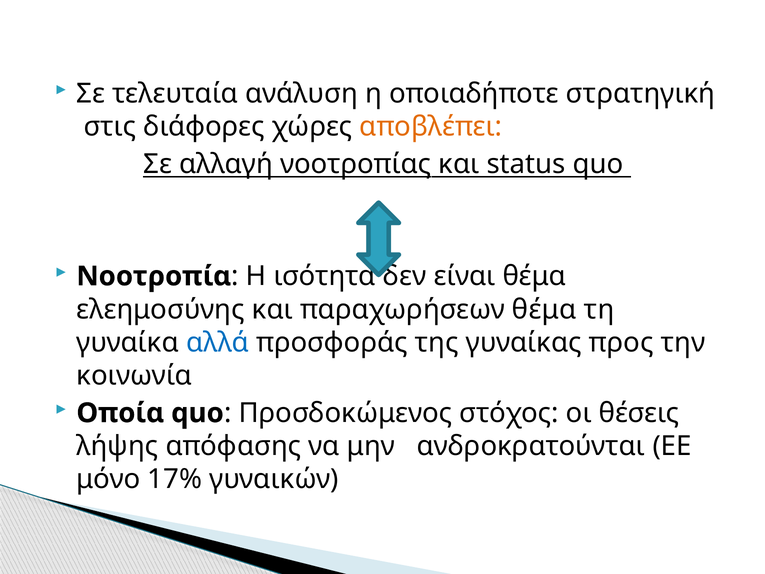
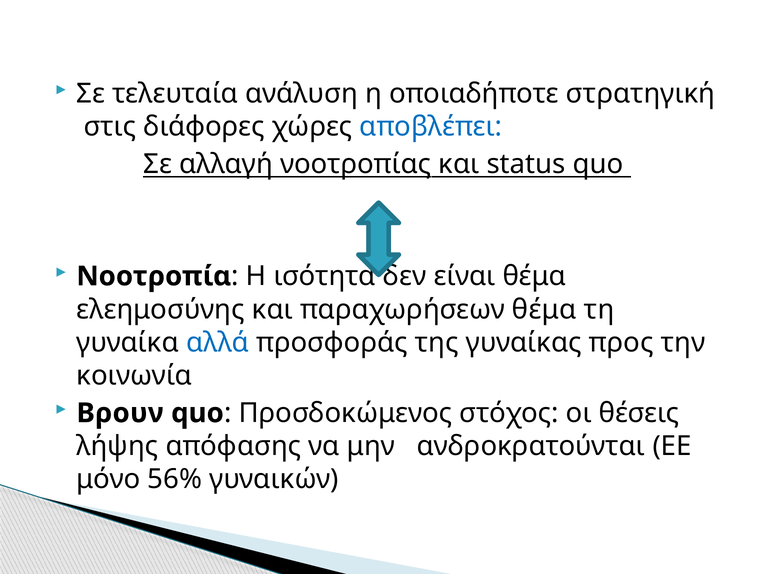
αποβλέπει colour: orange -> blue (431, 127)
Οποία: Οποία -> Βρουν (120, 413)
17%: 17% -> 56% (175, 479)
